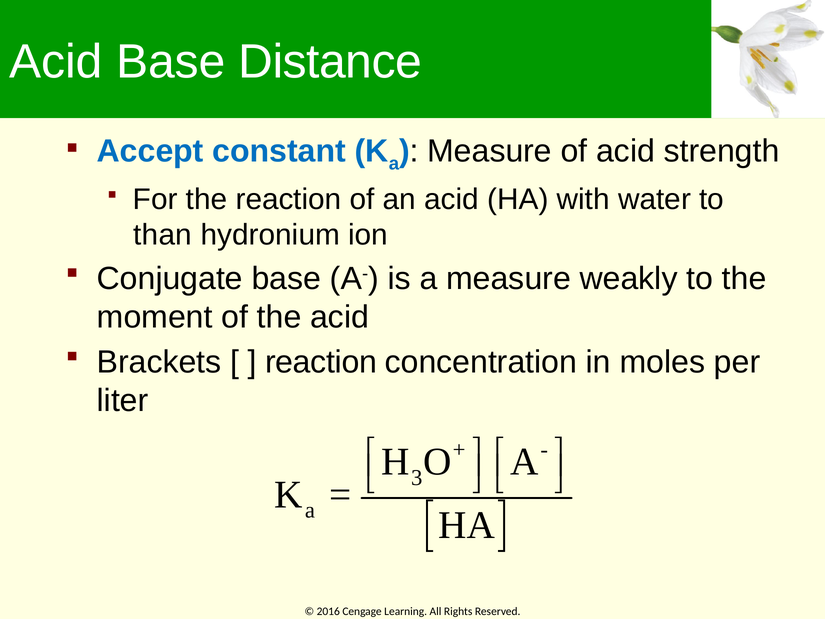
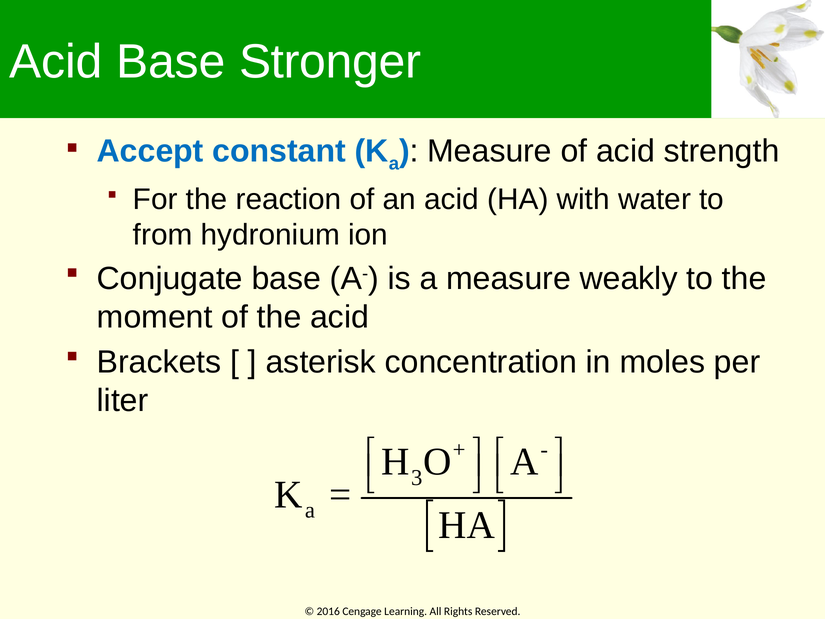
Distance: Distance -> Stronger (330, 62)
than: than -> from (163, 235)
reaction: reaction -> asterisk (321, 362)
